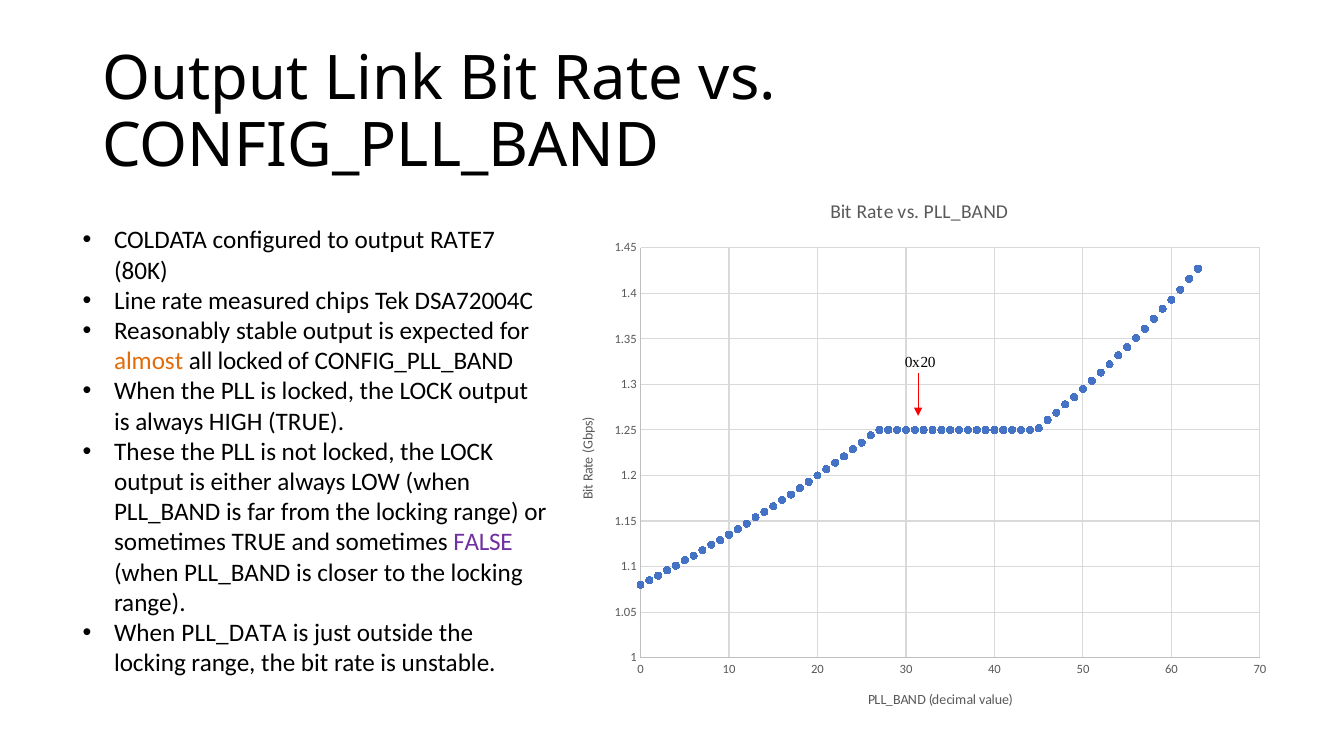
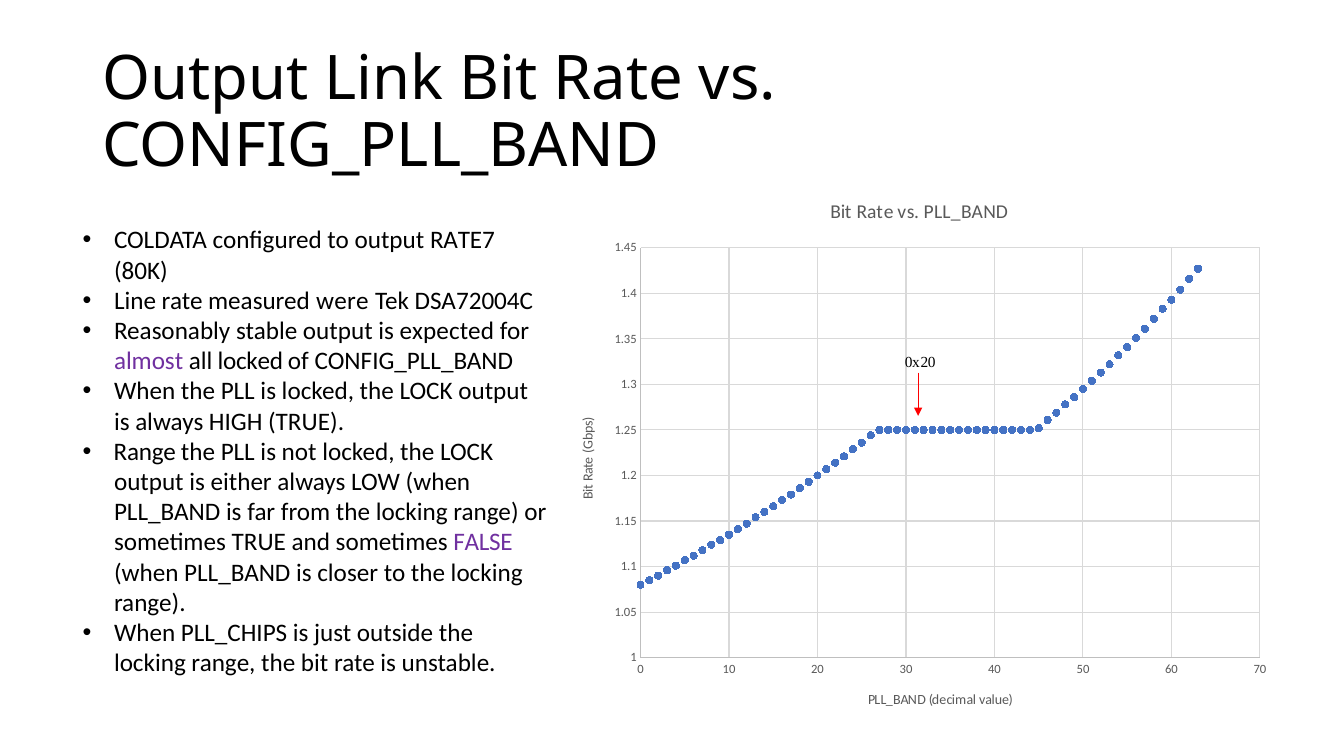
chips: chips -> were (342, 301)
almost colour: orange -> purple (149, 361)
These: These -> Range (145, 452)
PLL_DATA: PLL_DATA -> PLL_CHIPS (234, 633)
